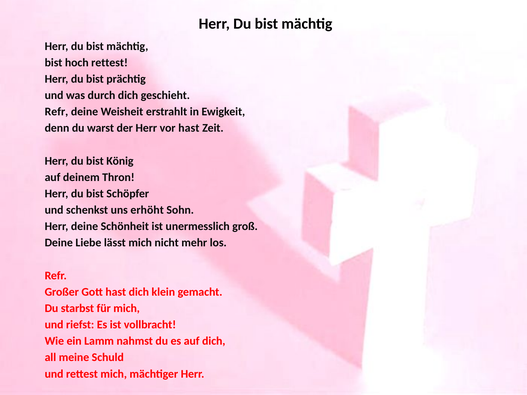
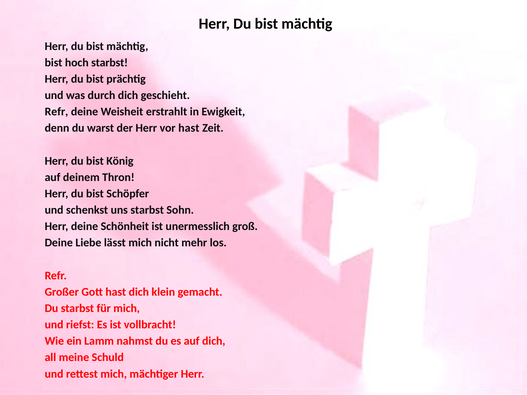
hoch rettest: rettest -> starbst (110, 63)
uns erhöht: erhöht -> starbst (147, 210)
